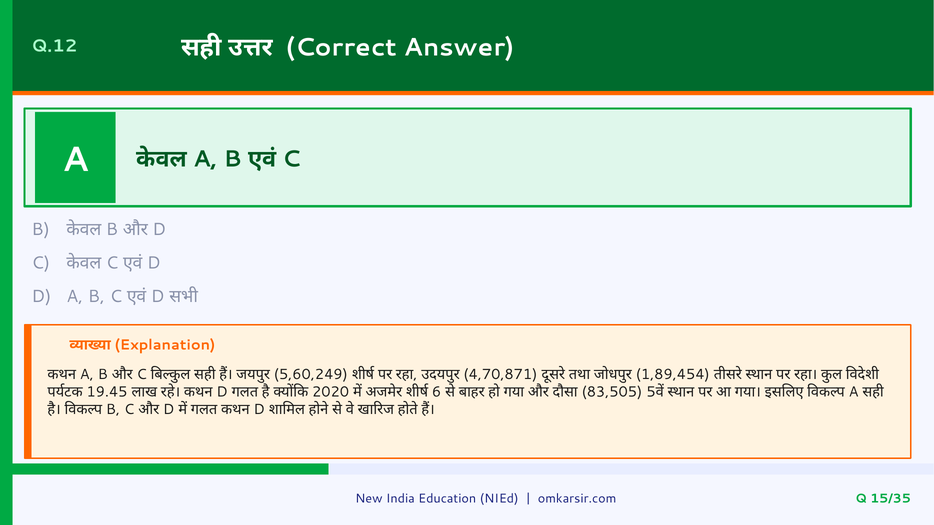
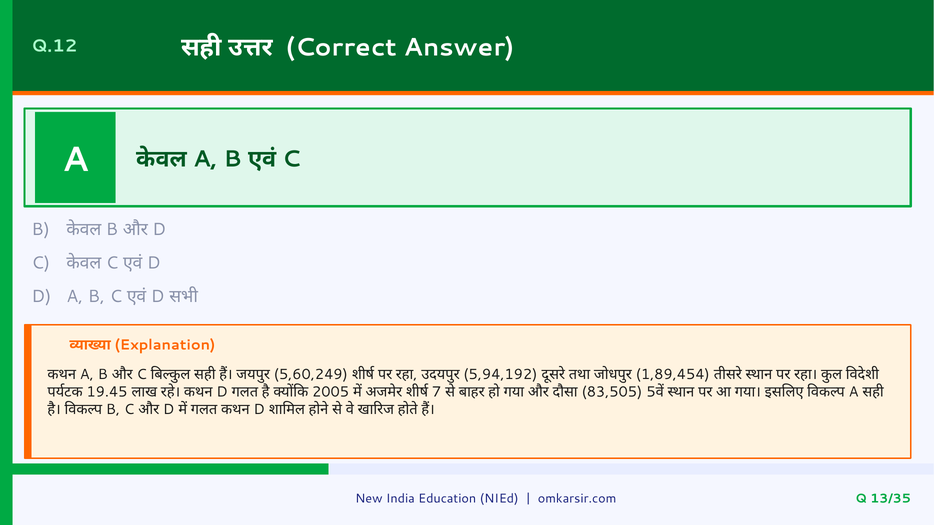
4,70,871: 4,70,871 -> 5,94,192 (500, 375)
2020: 2020 -> 2005 (331, 392)
6: 6 -> 7 (437, 392)
15/35: 15/35 -> 13/35 (891, 499)
